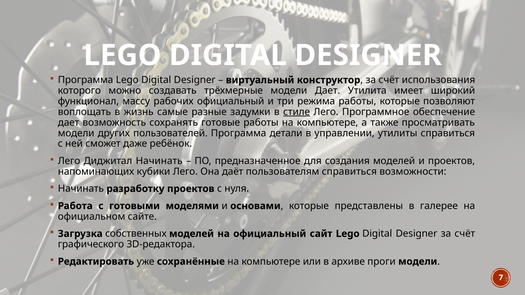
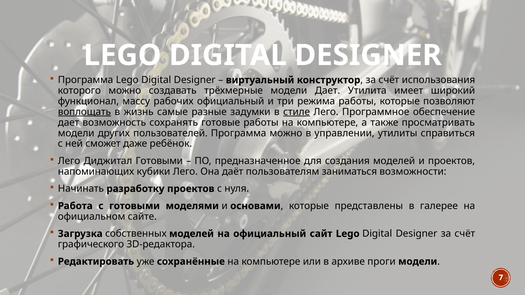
воплощать underline: none -> present (84, 112)
Программа детали: детали -> можно (286, 133)
Диджитал Начинать: Начинать -> Готовыми (159, 161)
пользователям справиться: справиться -> заниматься (349, 172)
